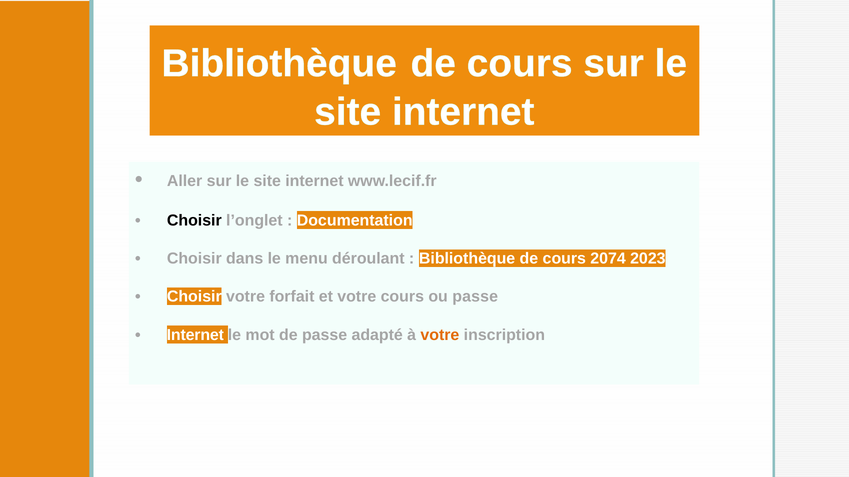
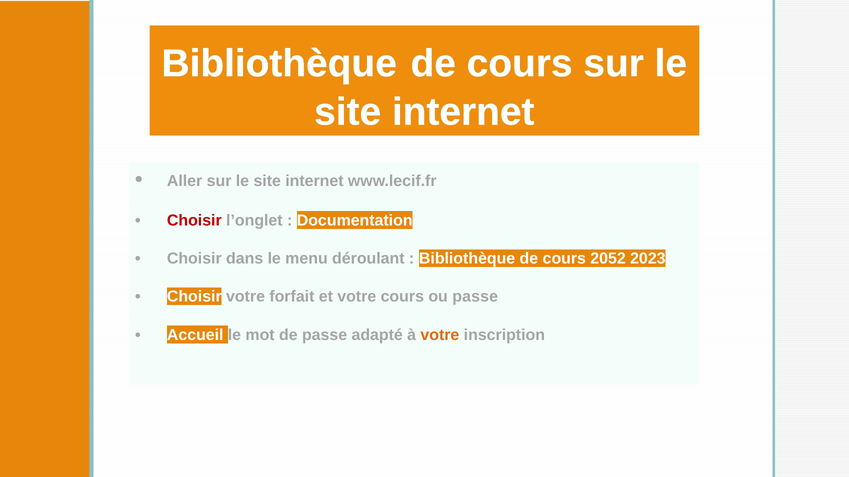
Choisir colour: black -> red (194, 221)
2074: 2074 -> 2052 (608, 259)
Internet: Internet -> Accueil (195, 335)
